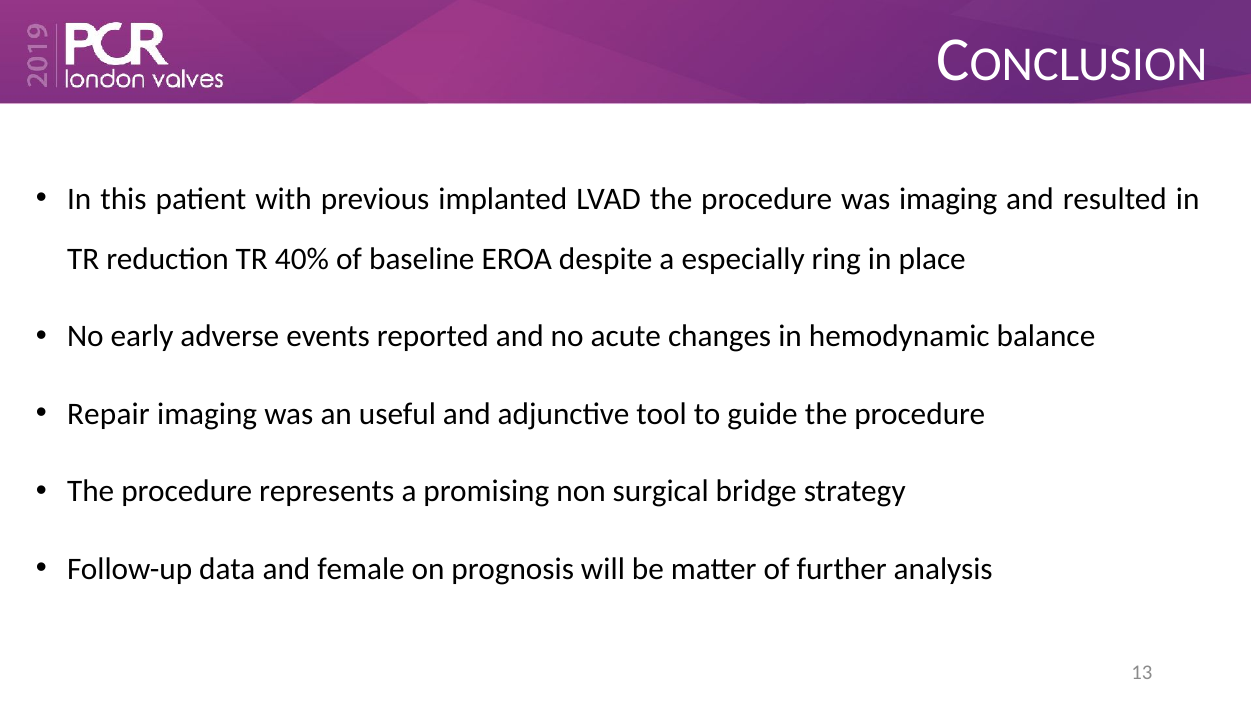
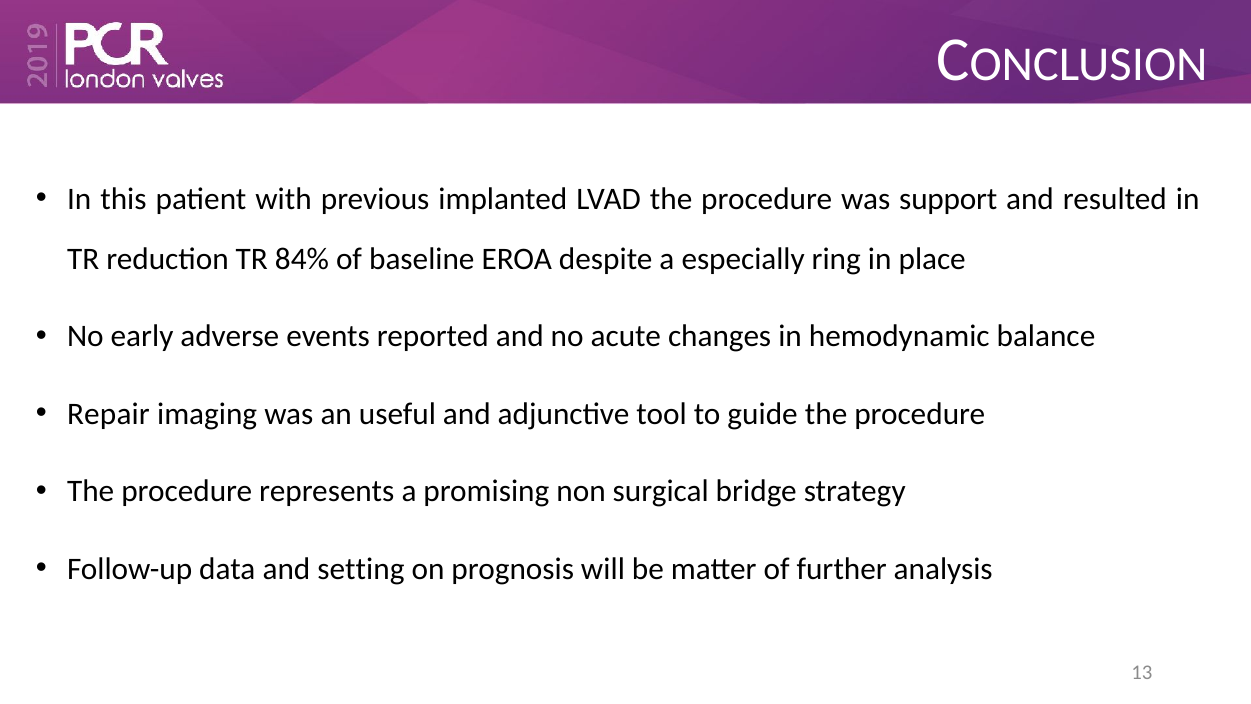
was imaging: imaging -> support (948, 199)
40%: 40% -> 84% (302, 259)
female: female -> setting (361, 569)
